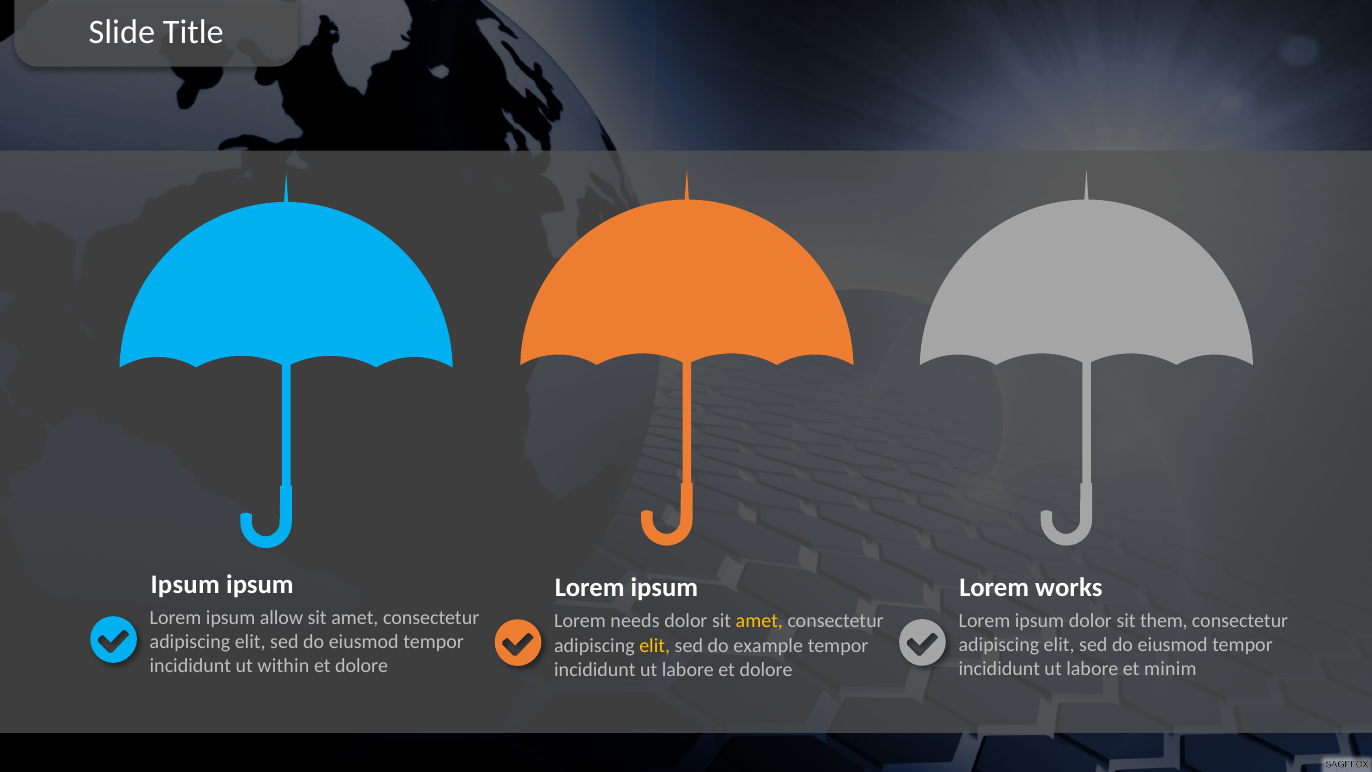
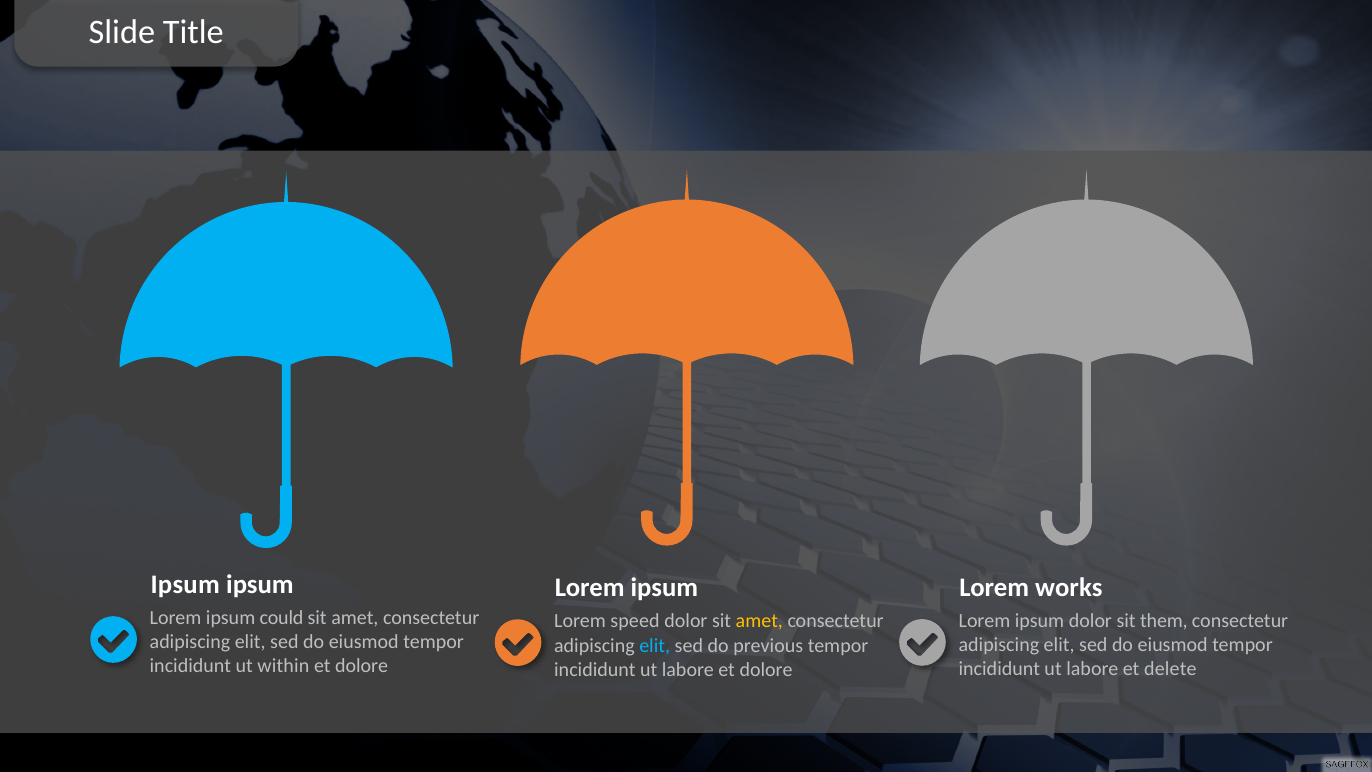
allow: allow -> could (282, 618)
needs: needs -> speed (635, 621)
elit colour: yellow -> light blue (655, 645)
example: example -> previous (768, 645)
minim: minim -> delete (1170, 669)
